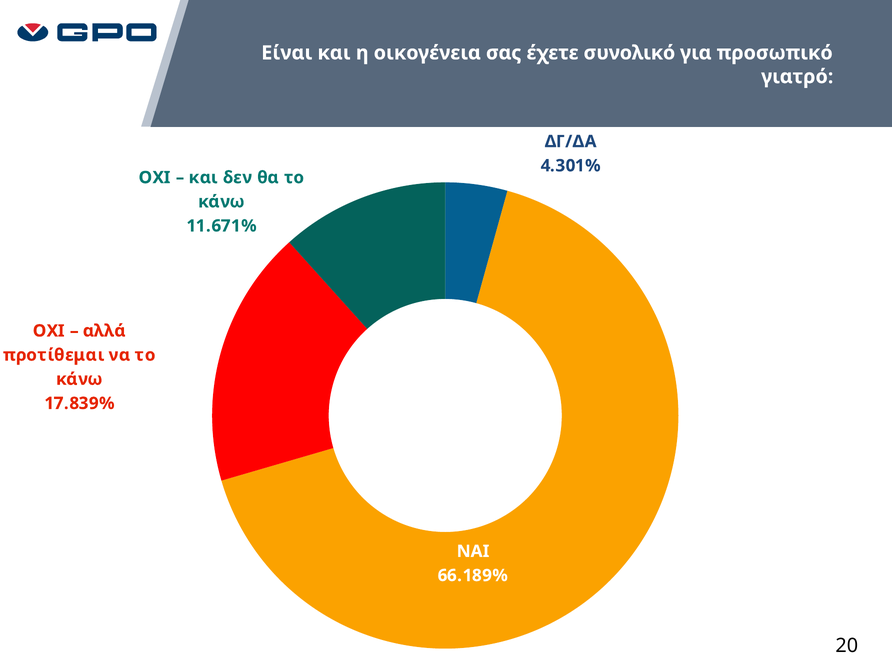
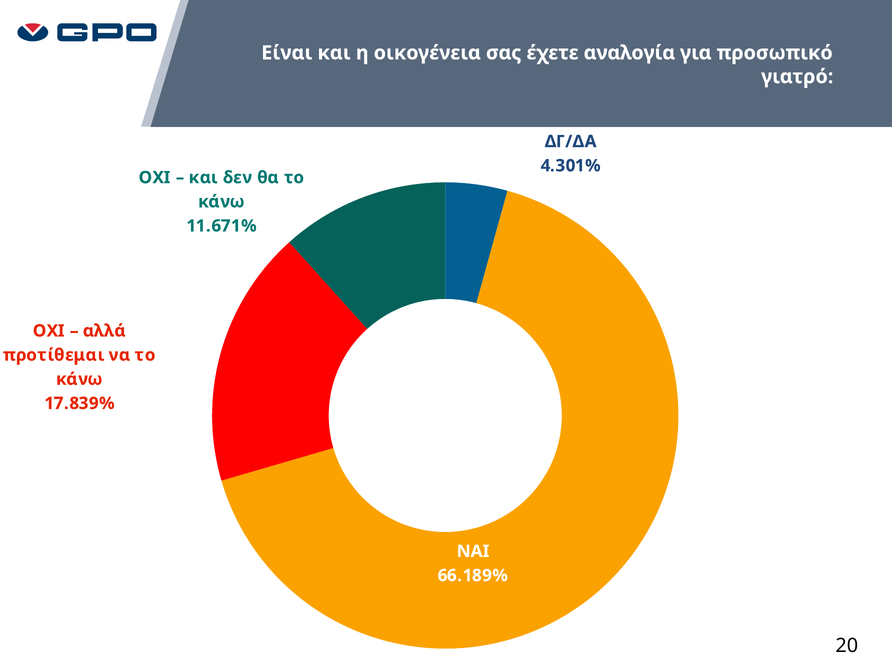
συνολικό: συνολικό -> αναλογία (629, 53)
